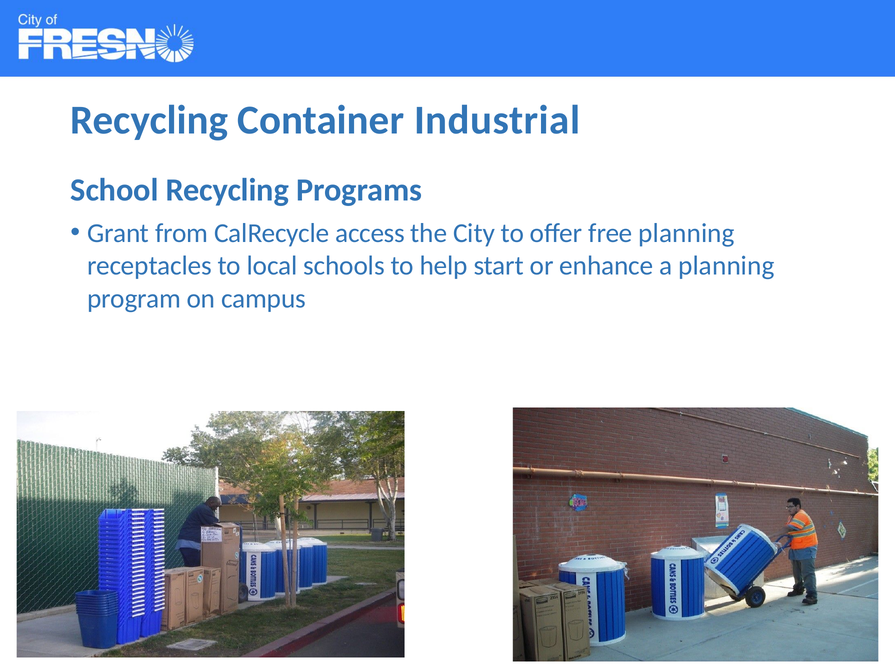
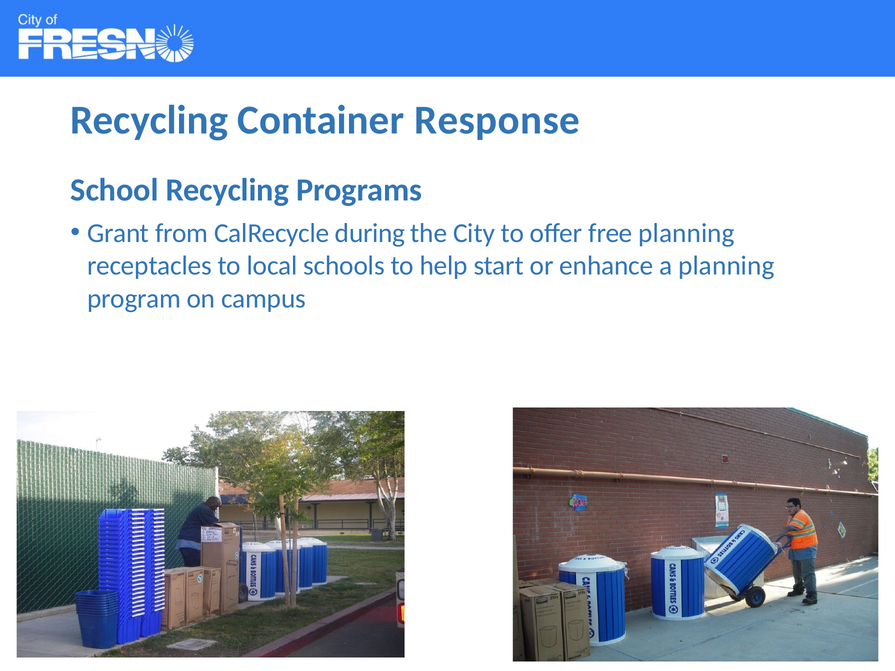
Industrial: Industrial -> Response (497, 120)
access: access -> during (370, 233)
